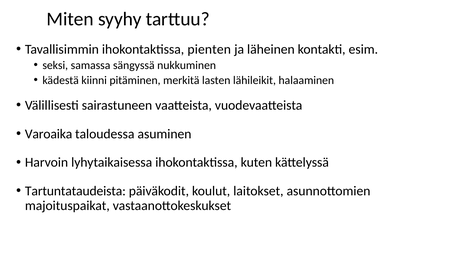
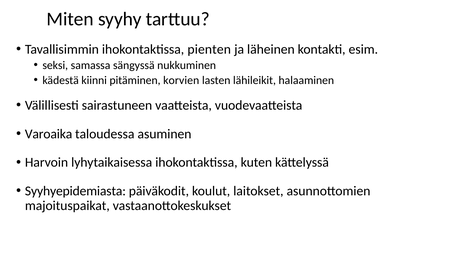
merkitä: merkitä -> korvien (181, 80)
Tartuntataudeista: Tartuntataudeista -> Syyhyepidemiasta (75, 191)
